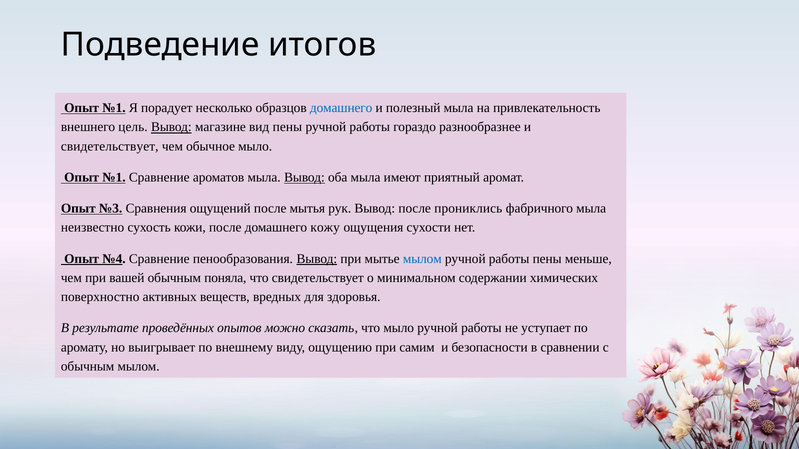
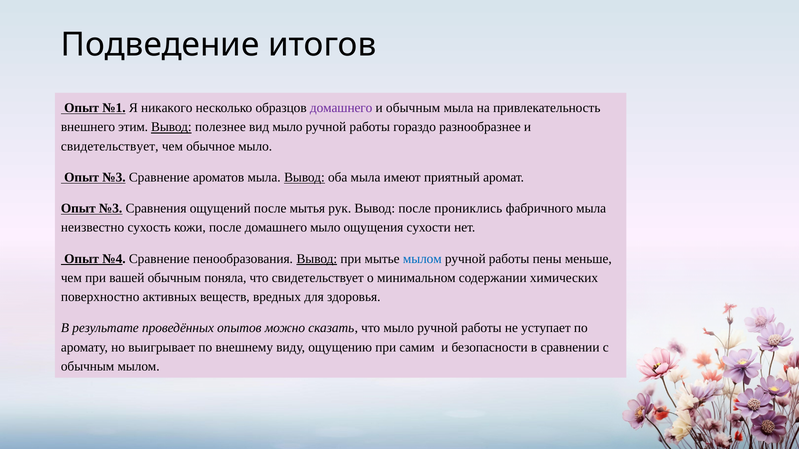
порадует: порадует -> никакого (167, 108)
домашнего colour: blue -> purple (341, 108)
и полезный: полезный -> обычным (413, 108)
цель: цель -> этим (133, 127)
магазине: магазине -> полезнее (220, 127)
вид пены: пены -> мыло (287, 127)
№1: №1 -> №3 (114, 177)
домашнего кожу: кожу -> мыло (325, 228)
